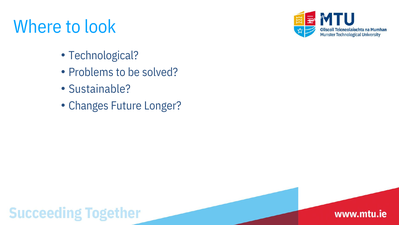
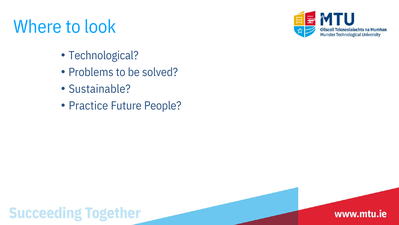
Changes: Changes -> Practice (88, 105)
Longer: Longer -> People (163, 105)
